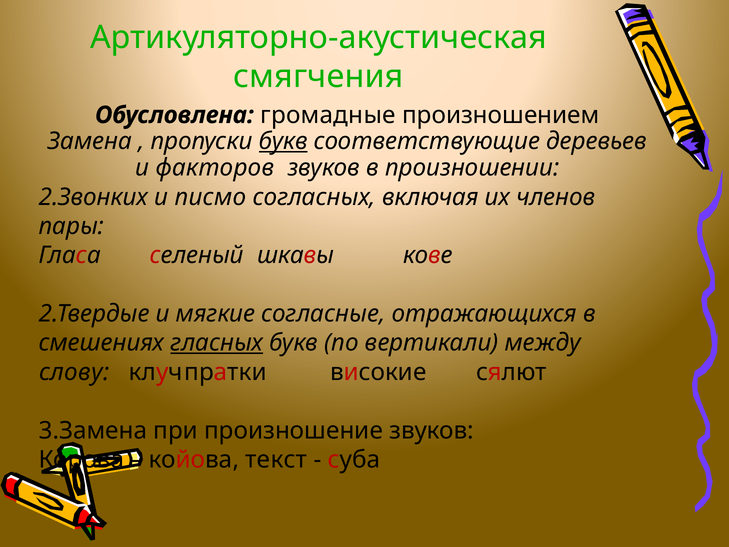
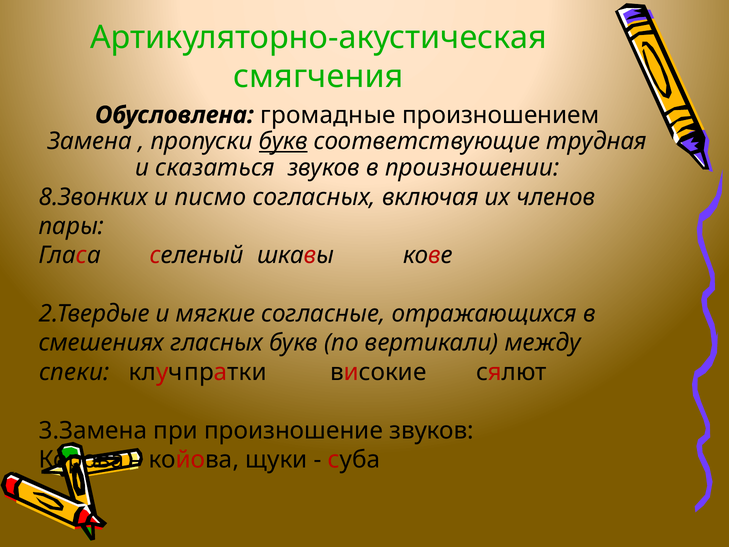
деревьев: деревьев -> трудная (597, 141)
факторов: факторов -> сказаться (215, 167)
2.Звонких: 2.Звонких -> 8.Звонких (93, 197)
гласных underline: present -> none (217, 343)
слову: слову -> спеки (74, 372)
текст: текст -> щуки (276, 459)
